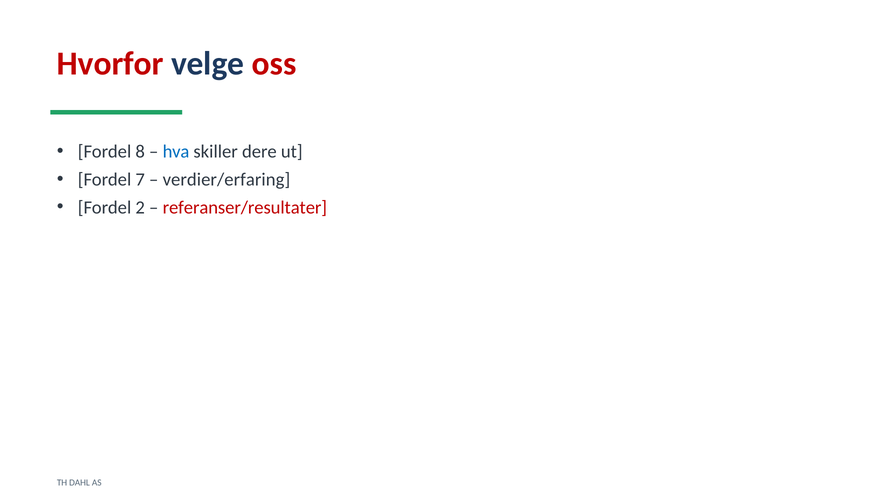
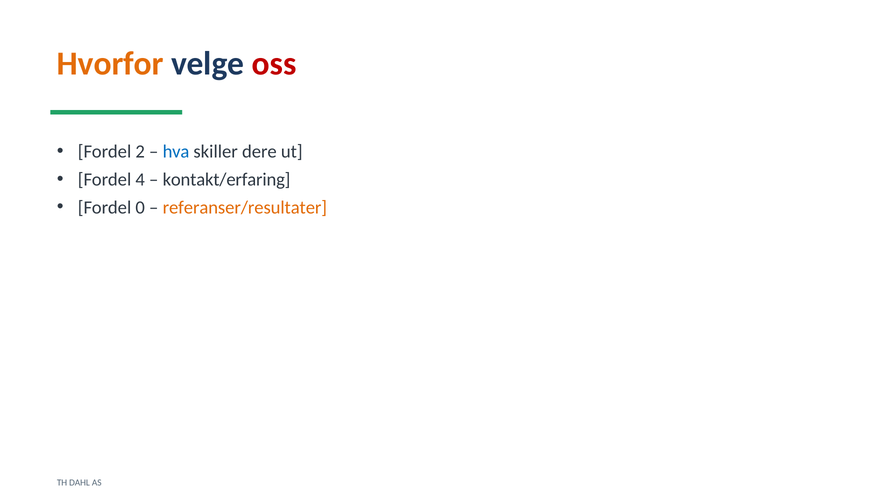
Hvorfor colour: red -> orange (110, 64)
8: 8 -> 2 (140, 151)
7: 7 -> 4 (140, 179)
verdier/erfaring: verdier/erfaring -> kontakt/erfaring (227, 179)
2: 2 -> 0 (140, 207)
referanser/resultater colour: red -> orange (245, 207)
